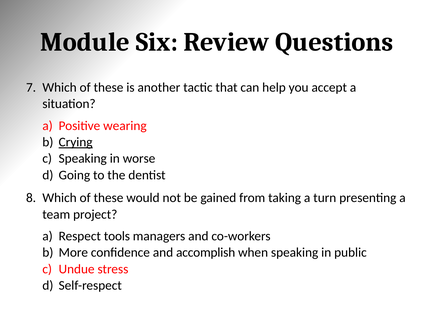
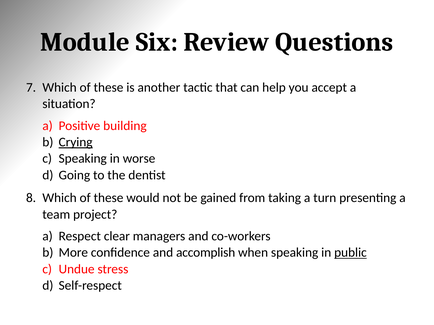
wearing: wearing -> building (125, 126)
tools: tools -> clear (117, 237)
public underline: none -> present (350, 253)
